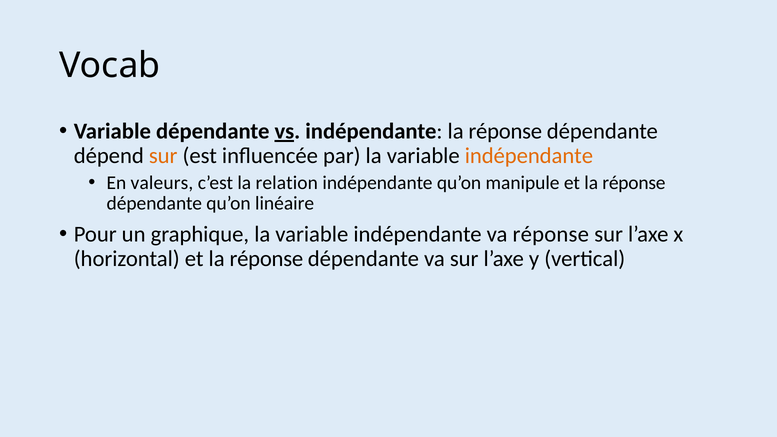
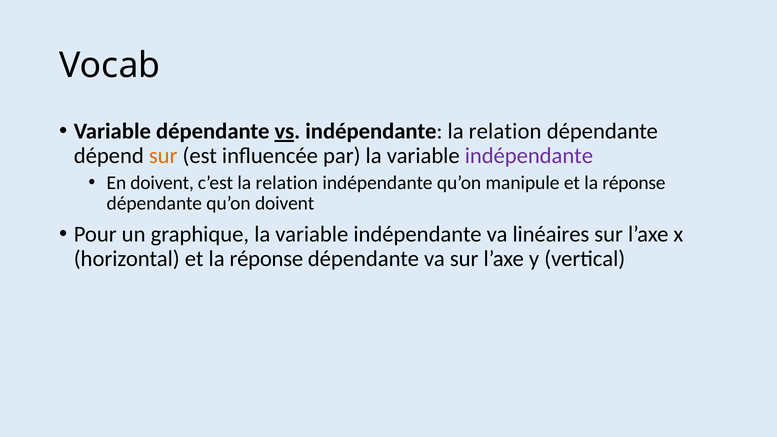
indépendante la réponse: réponse -> relation (505, 131)
indépendante colour: orange -> purple (529, 156)
En valeurs: valeurs -> doivent (162, 183)
qu’on linéaire: linéaire -> doivent (285, 204)
va réponse: réponse -> linéaires (551, 234)
